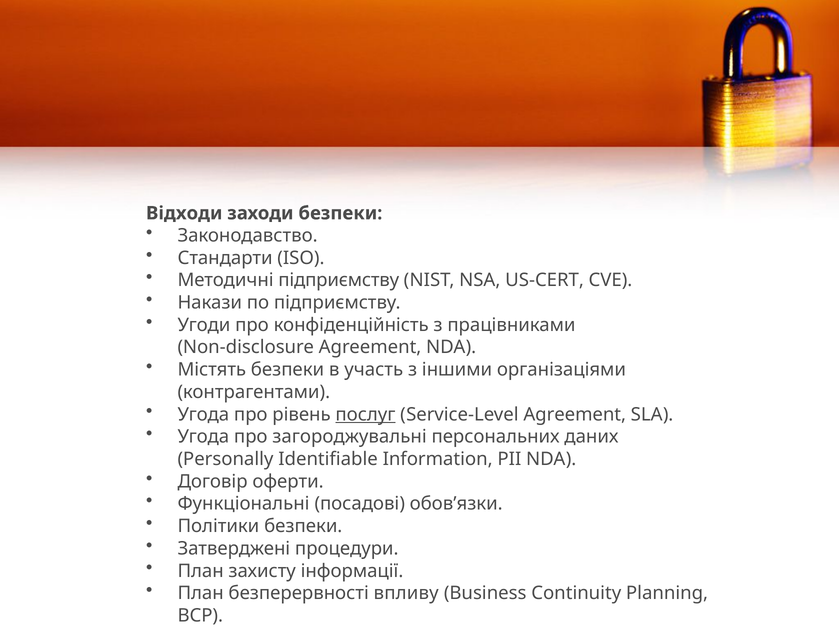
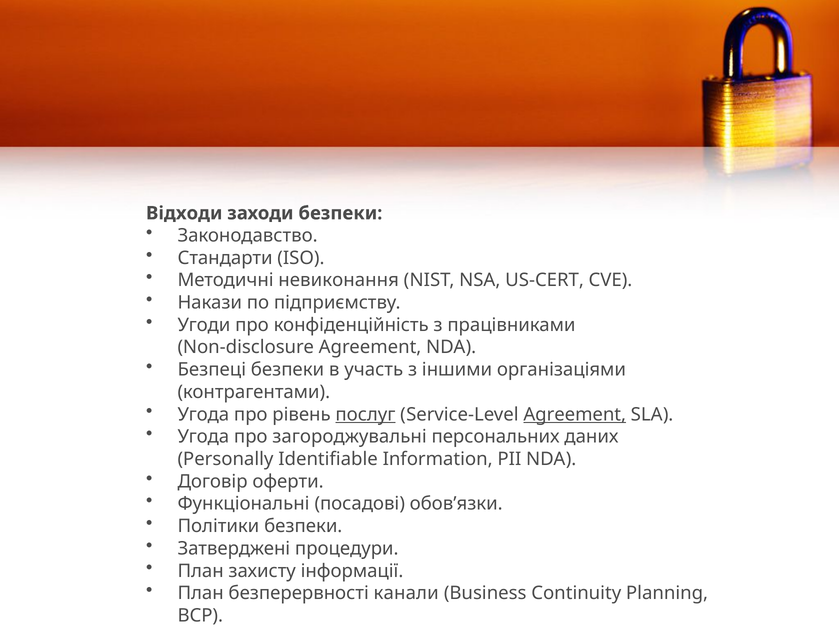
Методичні підприємству: підприємству -> невиконання (339, 280)
Містять: Містять -> Безпеці (212, 370)
Agreement underline: none -> present (575, 415)
впливу: впливу -> канали (406, 593)
